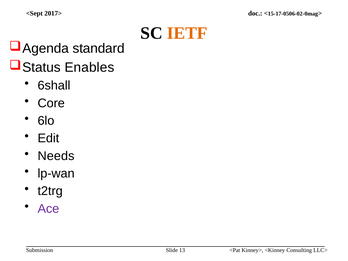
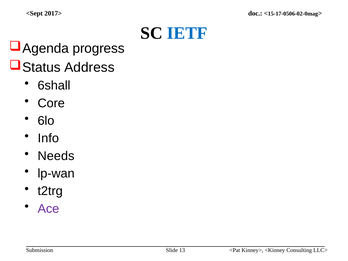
IETF colour: orange -> blue (187, 33)
standard: standard -> progress (99, 49)
Enables: Enables -> Address (89, 67)
Edit: Edit -> Info (48, 138)
